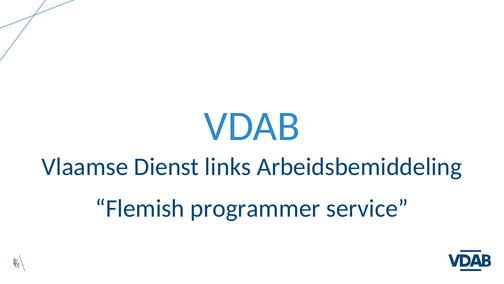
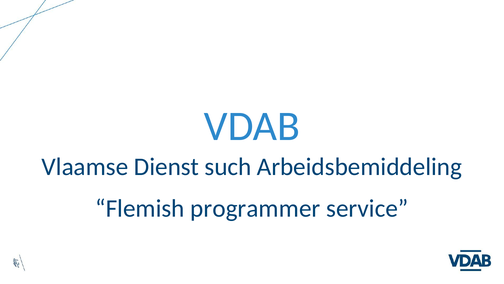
links: links -> such (228, 167)
